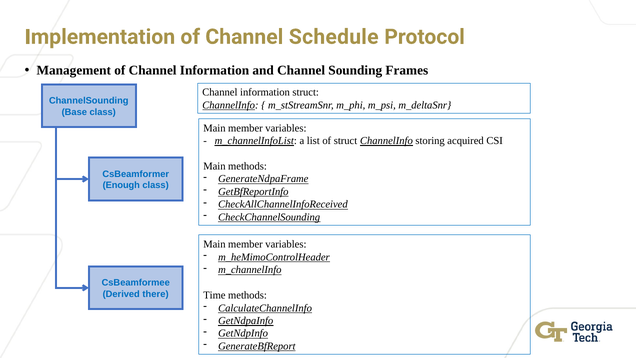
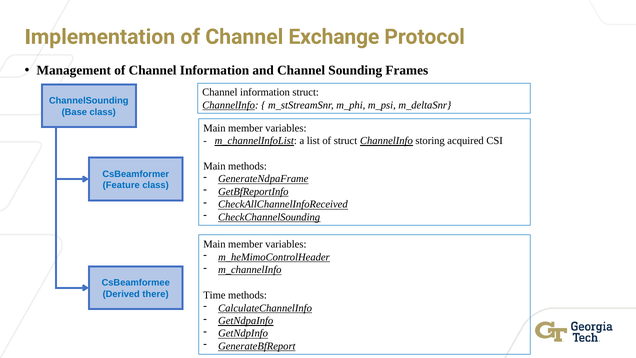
Schedule: Schedule -> Exchange (334, 37)
Enough: Enough -> Feature (121, 185)
